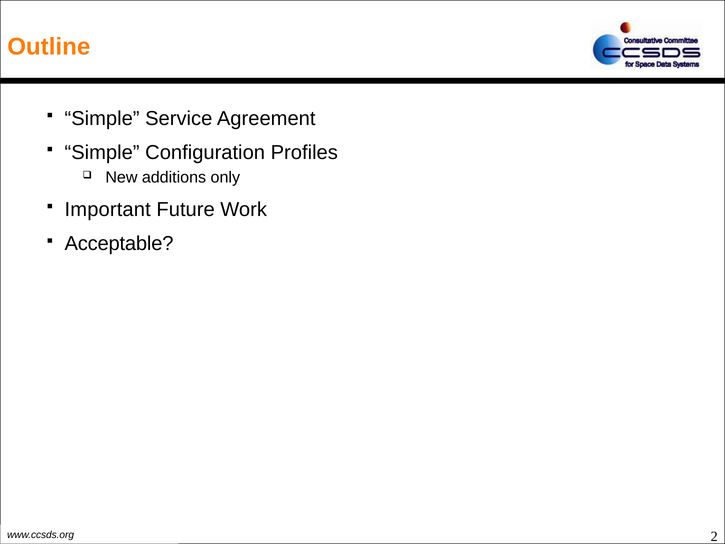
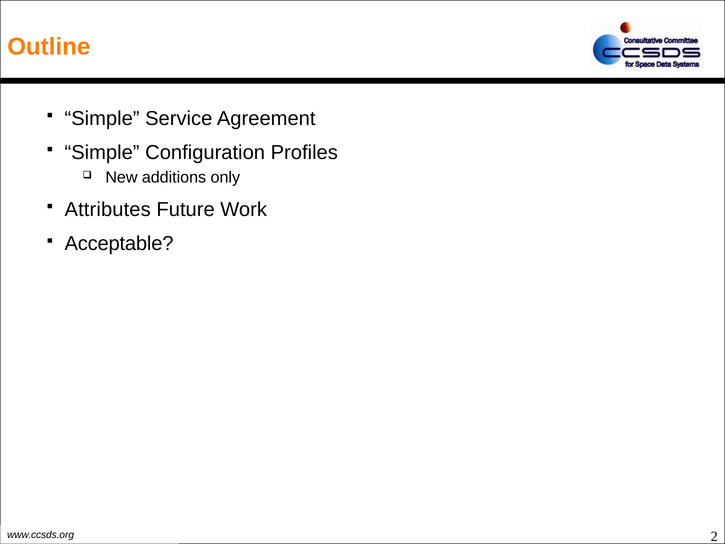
Important: Important -> Attributes (108, 209)
